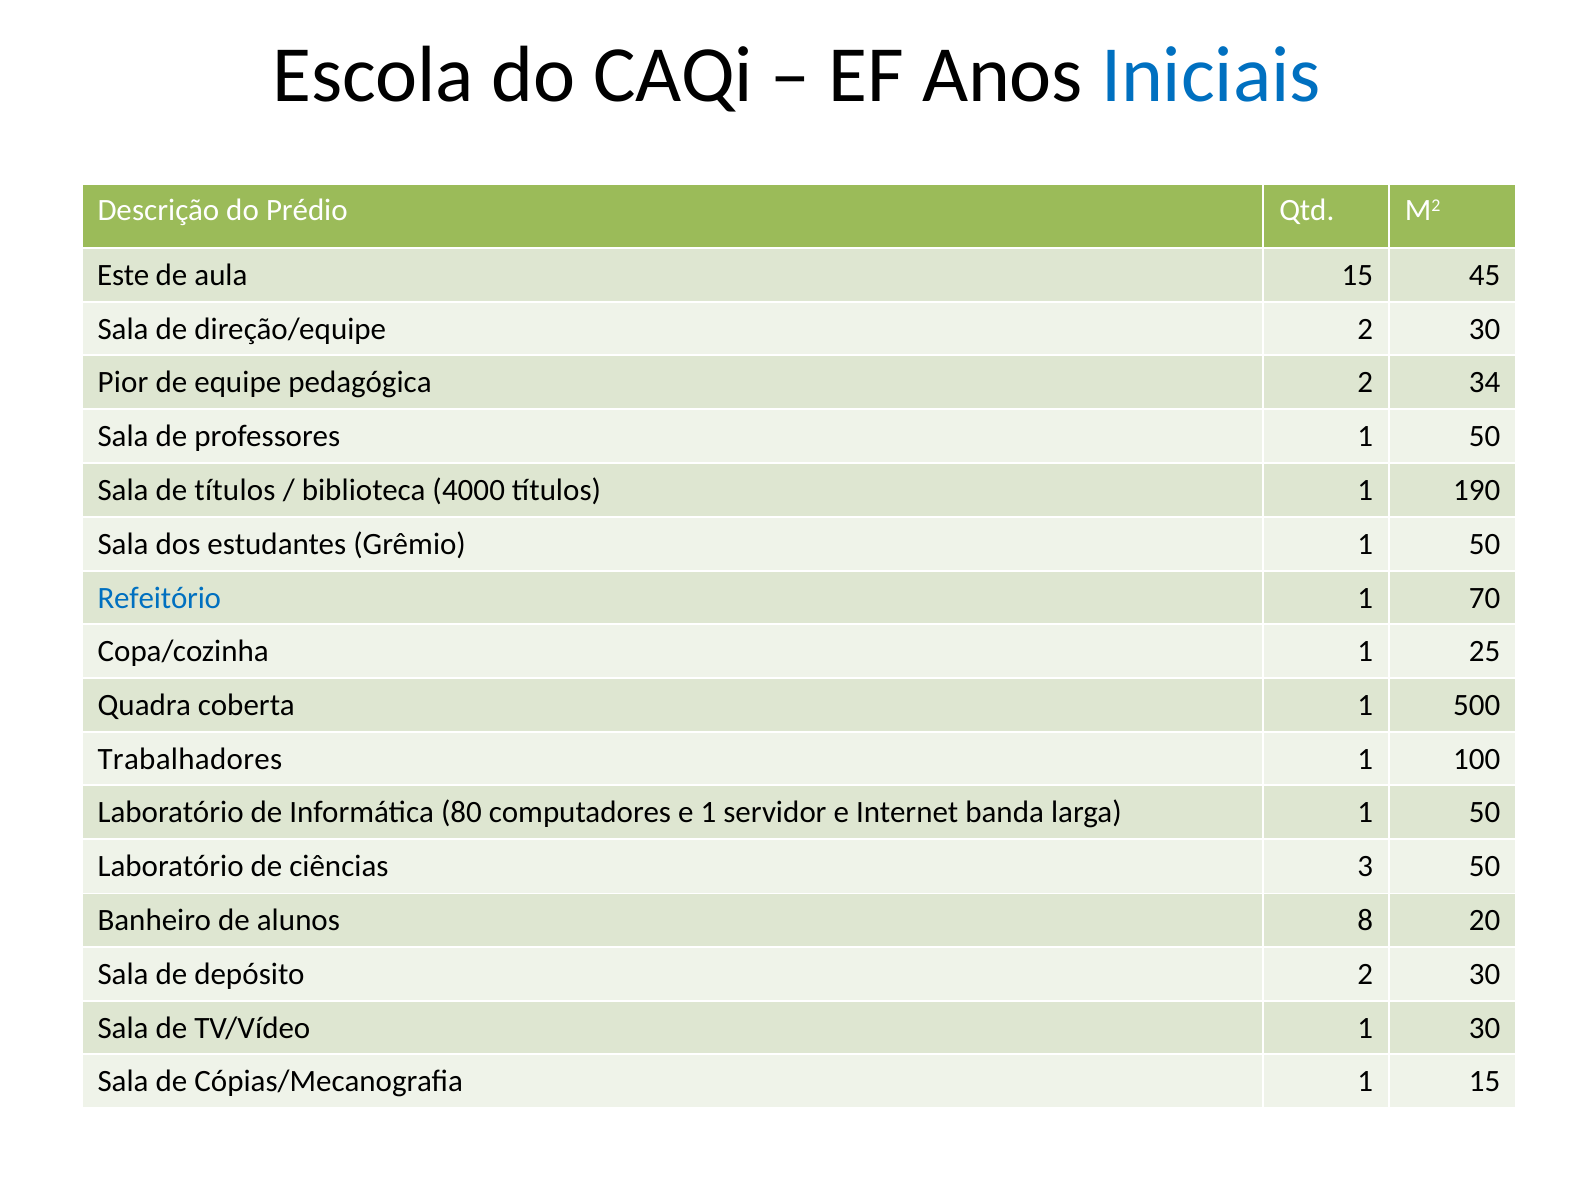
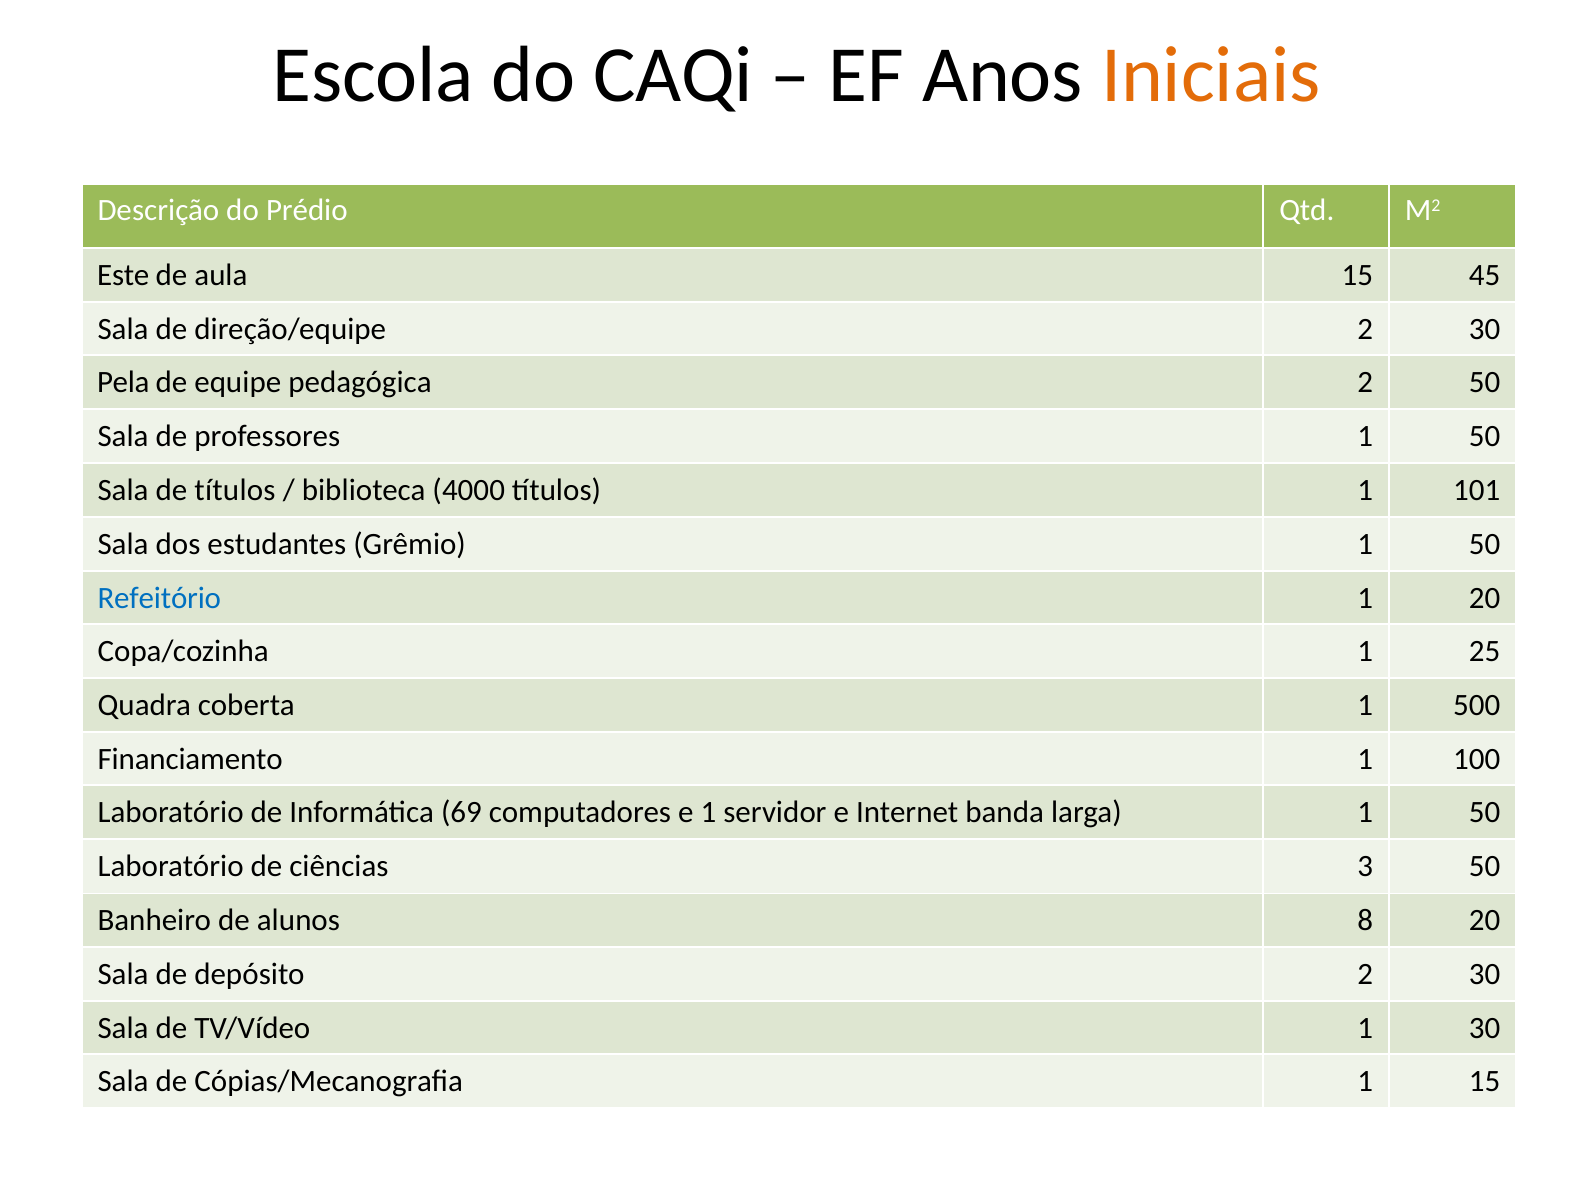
Iniciais colour: blue -> orange (1211, 75)
Pior: Pior -> Pela (123, 382)
2 34: 34 -> 50 (1485, 382)
190: 190 -> 101 (1477, 490)
1 70: 70 -> 20 (1485, 598)
Trabalhadores: Trabalhadores -> Financiamento (190, 759)
80: 80 -> 69 (461, 812)
